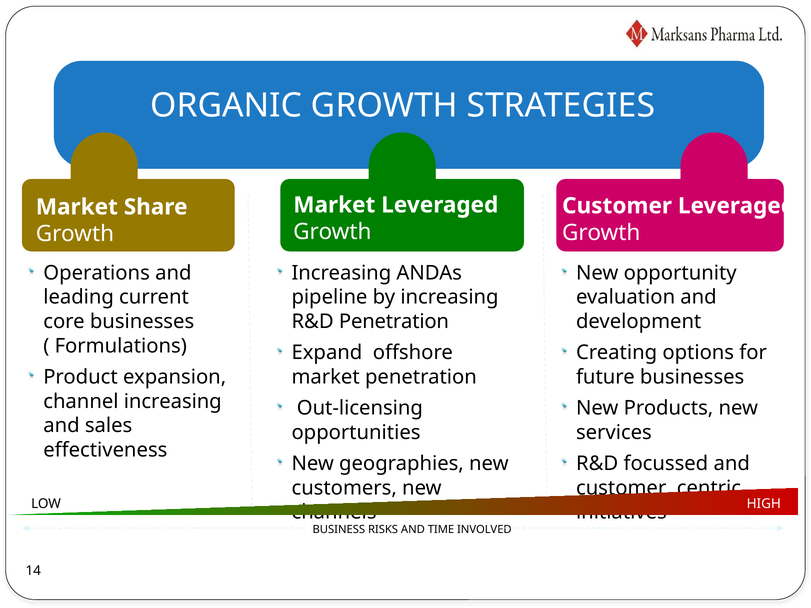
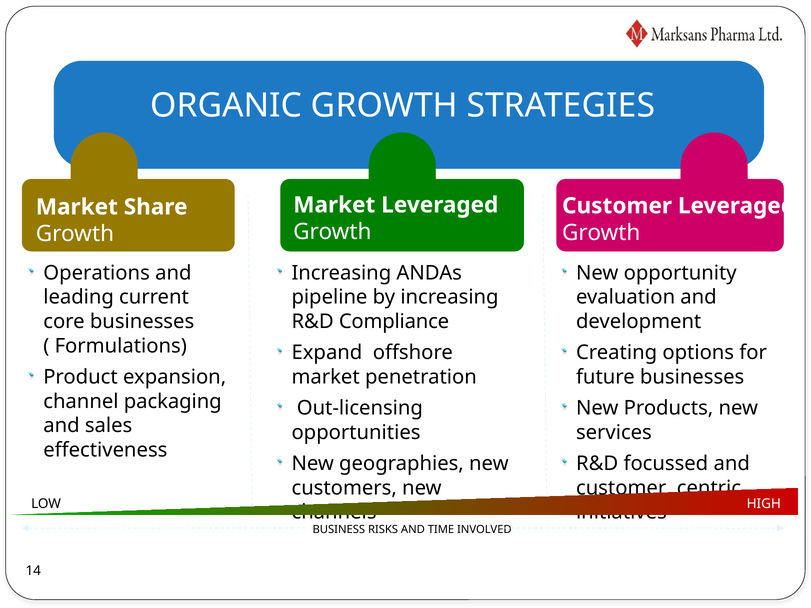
R&D Penetration: Penetration -> Compliance (394, 322)
channel increasing: increasing -> packaging (173, 401)
